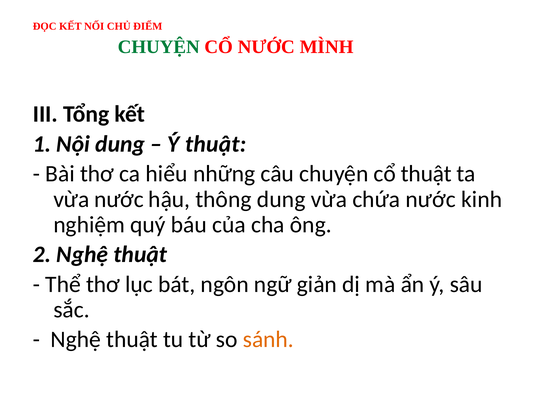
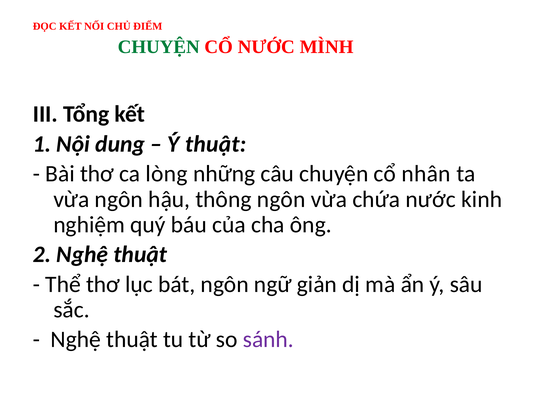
hiểu: hiểu -> lòng (167, 174)
cổ thuật: thuật -> nhân (426, 174)
vừa nước: nước -> ngôn (119, 199)
thông dung: dung -> ngôn (281, 199)
sánh colour: orange -> purple (268, 340)
